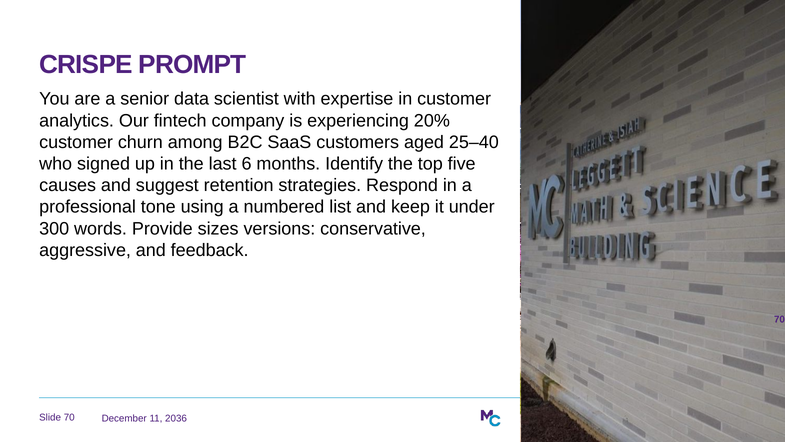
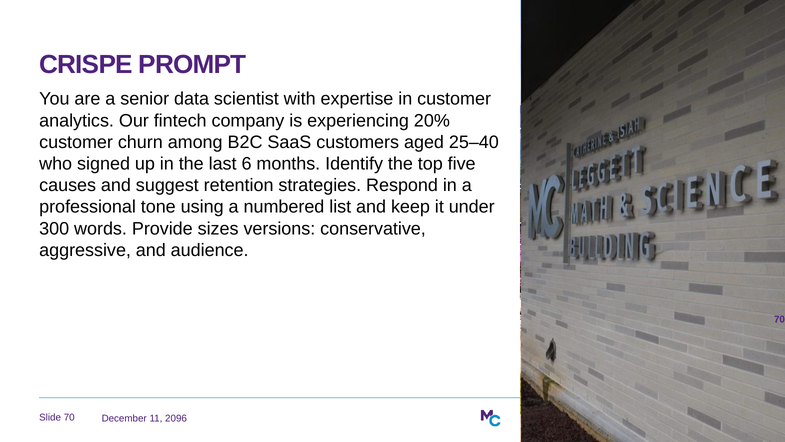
feedback: feedback -> audience (210, 250)
2036: 2036 -> 2096 (176, 418)
